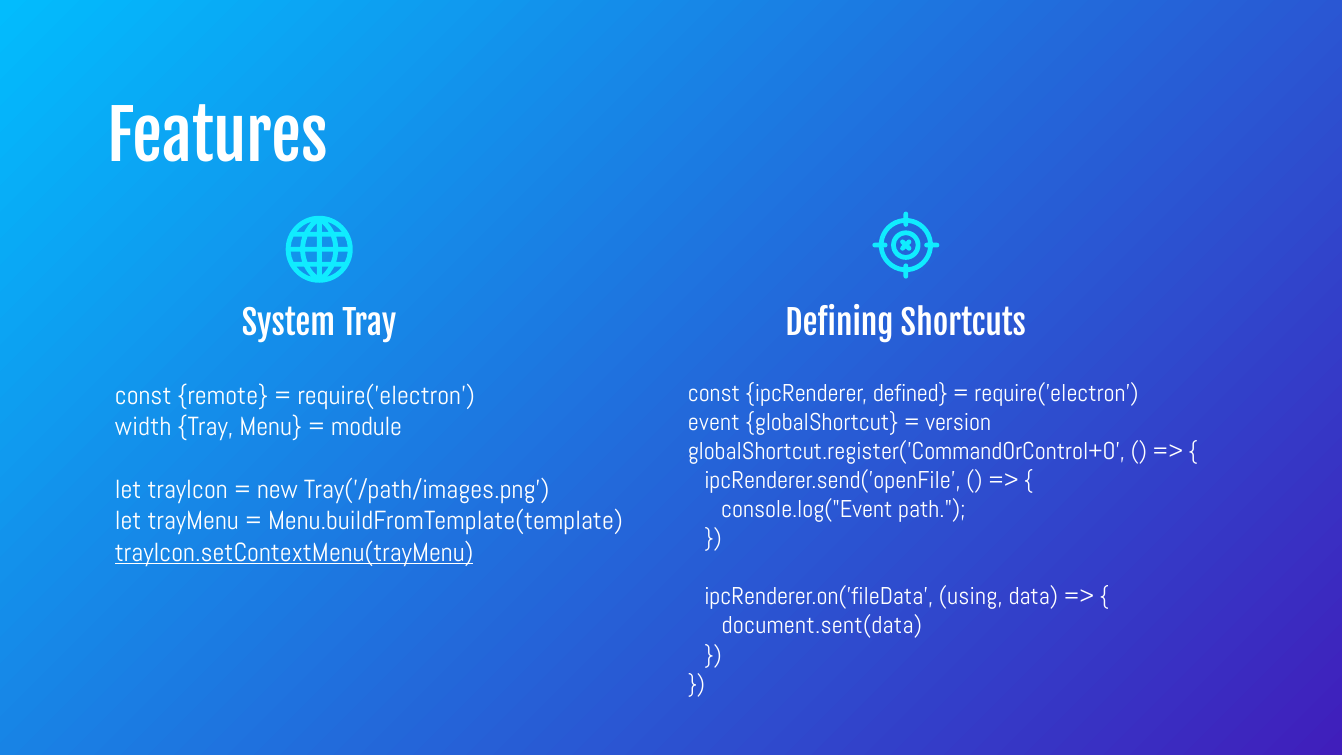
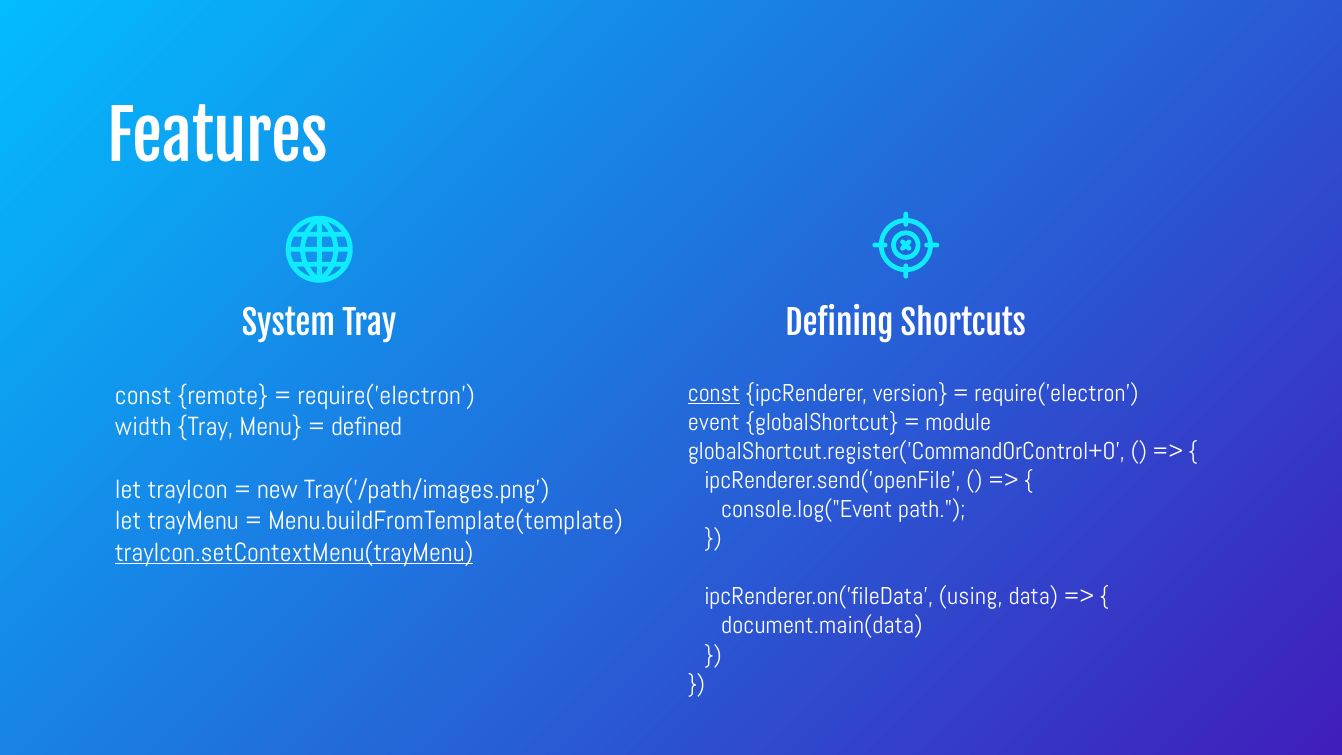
const underline: none -> present (714, 393)
defined: defined -> version (910, 393)
version: version -> module (958, 422)
module: module -> defined (367, 427)
document.sent(data: document.sent(data -> document.main(data (822, 626)
